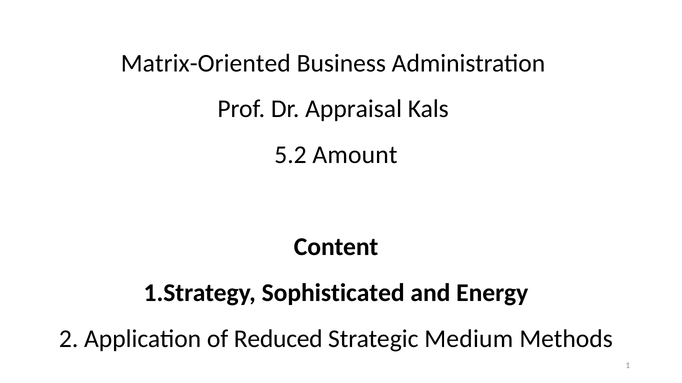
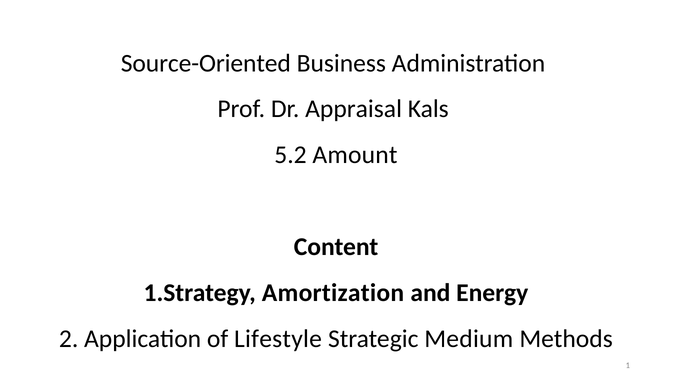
Matrix-Oriented: Matrix-Oriented -> Source-Oriented (206, 63)
Sophisticated: Sophisticated -> Amortization (333, 293)
Reduced: Reduced -> Lifestyle (278, 339)
